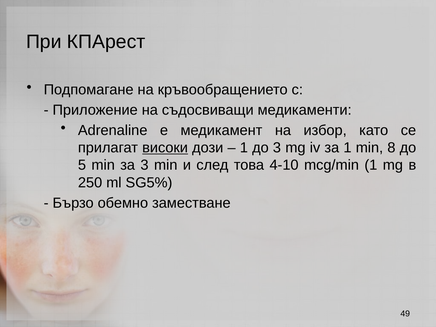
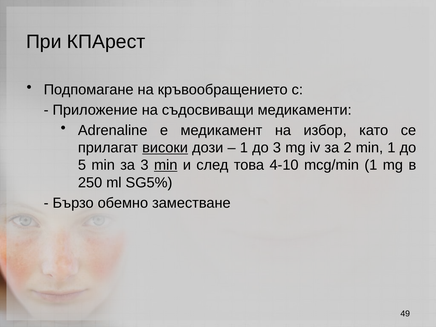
за 1: 1 -> 2 (347, 148)
min 8: 8 -> 1 (391, 148)
min underline: none -> present (166, 165)
